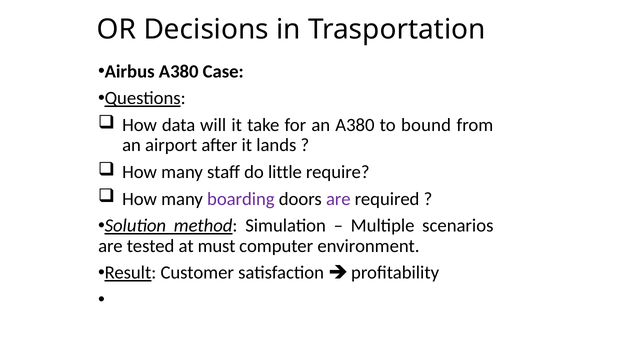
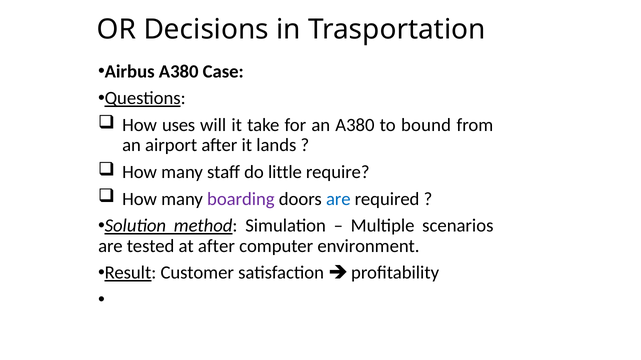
data: data -> uses (179, 125)
are colour: purple -> blue (338, 199)
at must: must -> after (216, 246)
